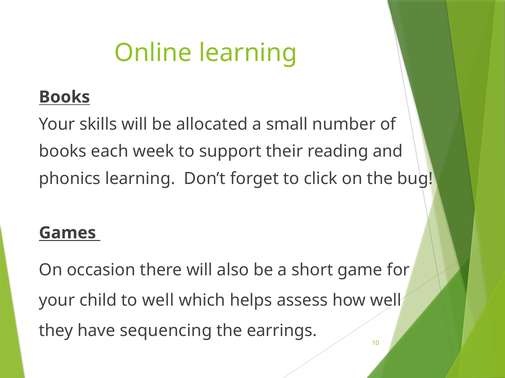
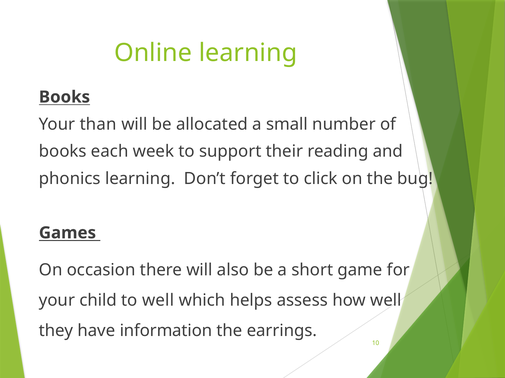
skills: skills -> than (98, 124)
sequencing: sequencing -> information (166, 331)
